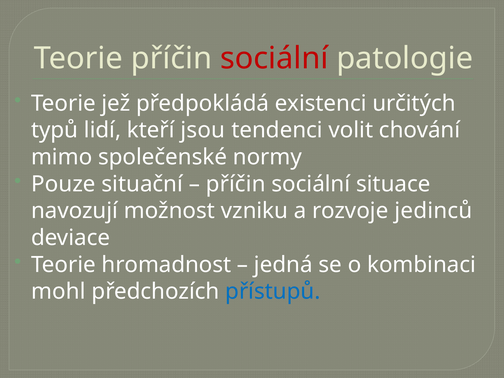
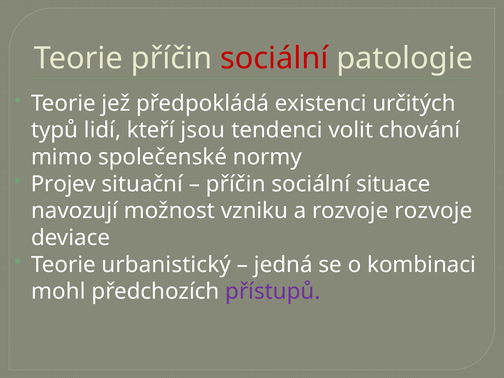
Pouze: Pouze -> Projev (63, 184)
rozvoje jedinců: jedinců -> rozvoje (433, 211)
hromadnost: hromadnost -> urbanistický (166, 265)
přístupů colour: blue -> purple (273, 292)
